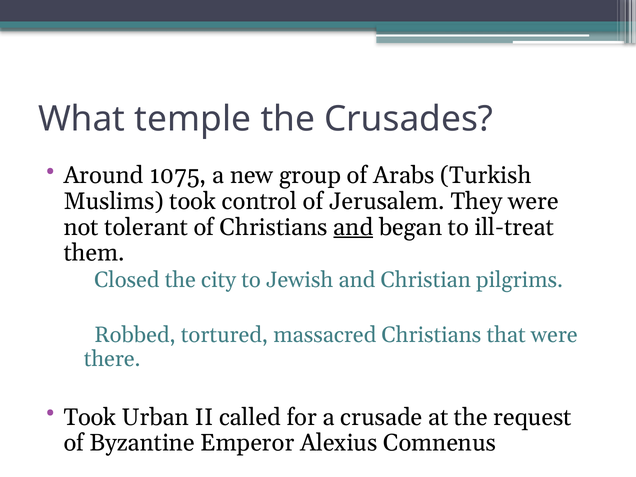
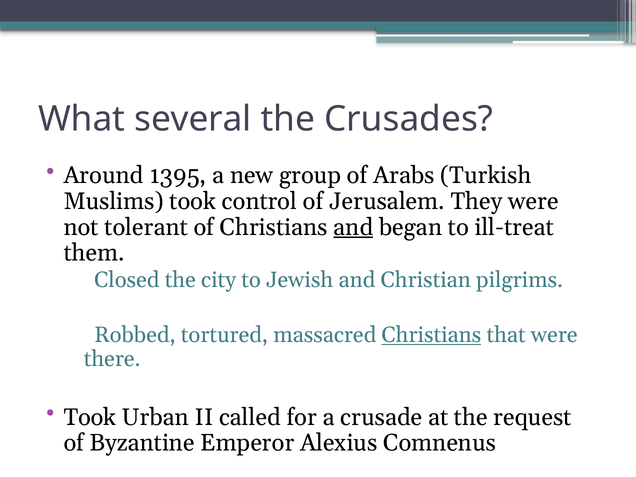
temple: temple -> several (193, 119)
1075: 1075 -> 1395 (178, 176)
Christians underline: none -> present (431, 335)
